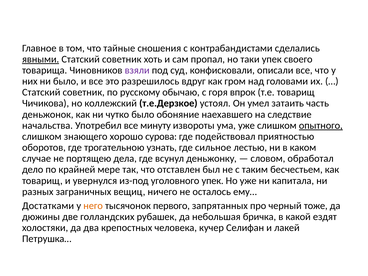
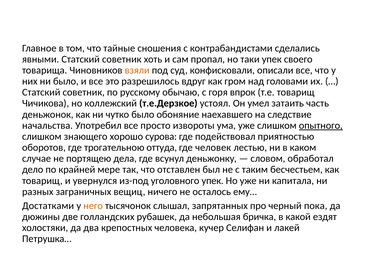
явными underline: present -> none (41, 59)
взяли colour: purple -> orange (137, 70)
минуту: минуту -> просто (155, 125)
узнать: узнать -> оттуда (162, 148)
сильное: сильное -> человек (213, 148)
первого: первого -> слышал (171, 206)
тоже: тоже -> пока (316, 206)
